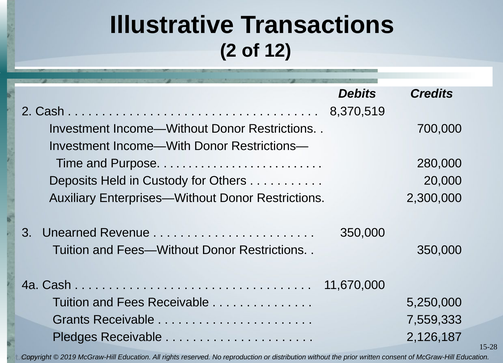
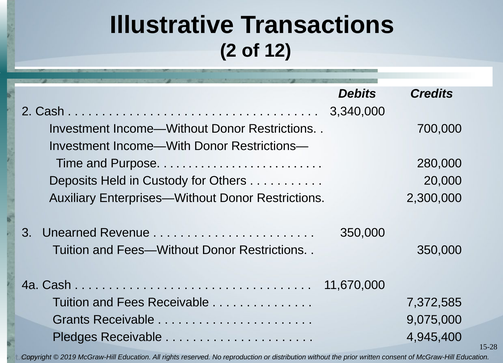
8,370,519: 8,370,519 -> 3,340,000 (357, 111)
5,250,000: 5,250,000 -> 7,372,585 (434, 303)
7,559,333: 7,559,333 -> 9,075,000 (434, 320)
2,126,187: 2,126,187 -> 4,945,400 (434, 337)
